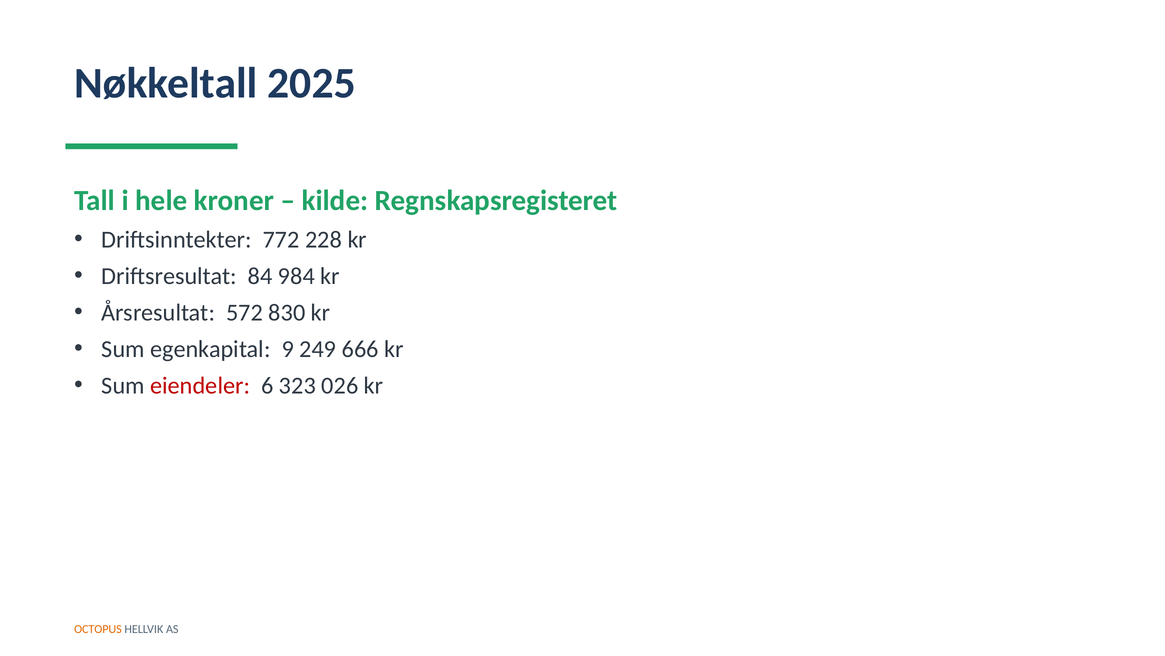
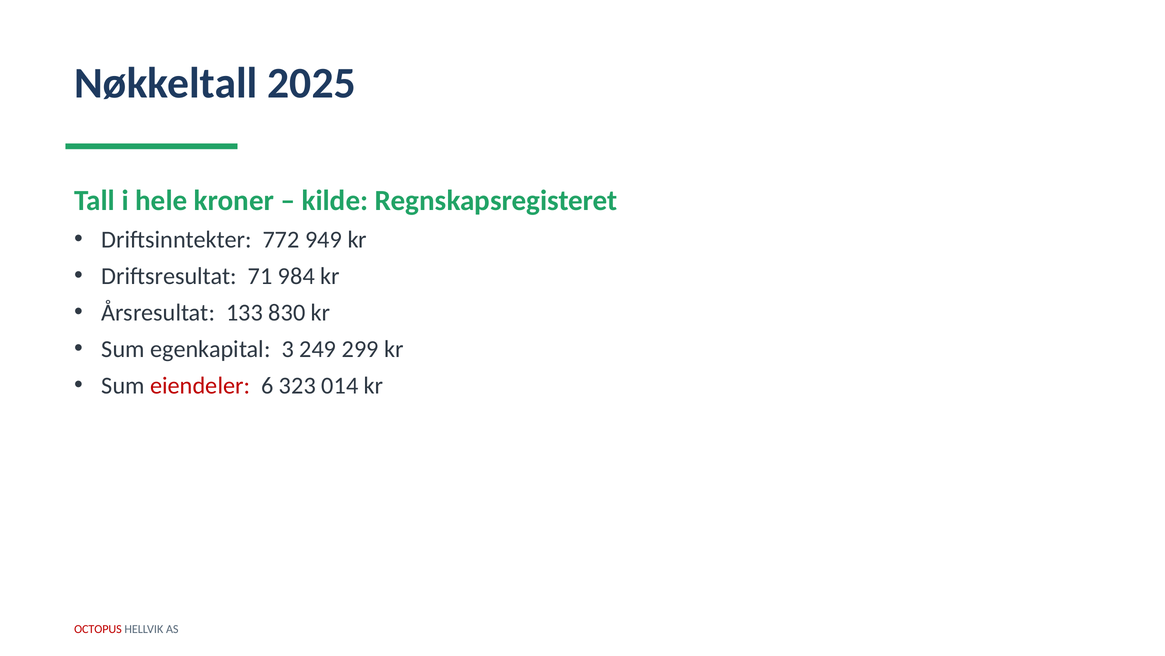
228: 228 -> 949 (323, 240)
84: 84 -> 71 (260, 276)
572: 572 -> 133 (244, 312)
9: 9 -> 3 (288, 349)
666: 666 -> 299 (360, 349)
026: 026 -> 014 (340, 385)
OCTOPUS colour: orange -> red (98, 629)
